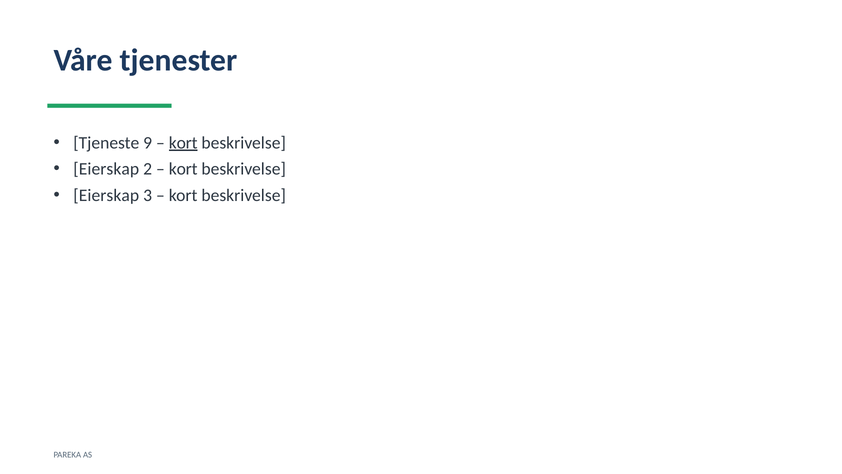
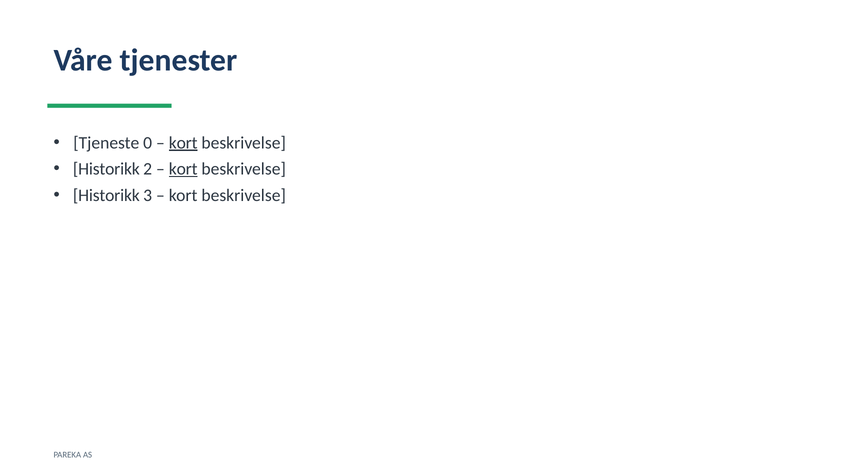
9: 9 -> 0 (148, 143)
Eierskap: Eierskap -> Historikk (106, 169)
kort underline: none -> present (183, 169)
Eierskap: Eierskap -> Historikk (106, 195)
